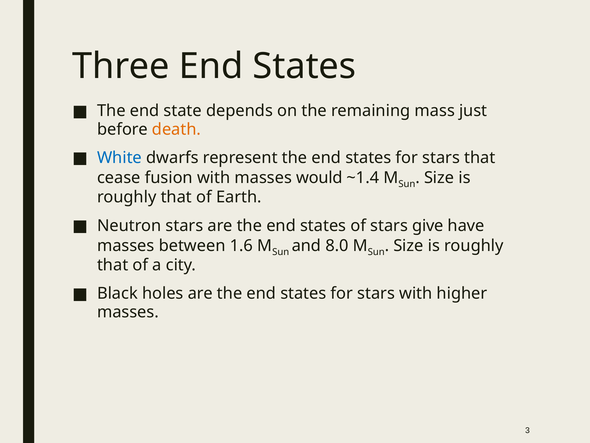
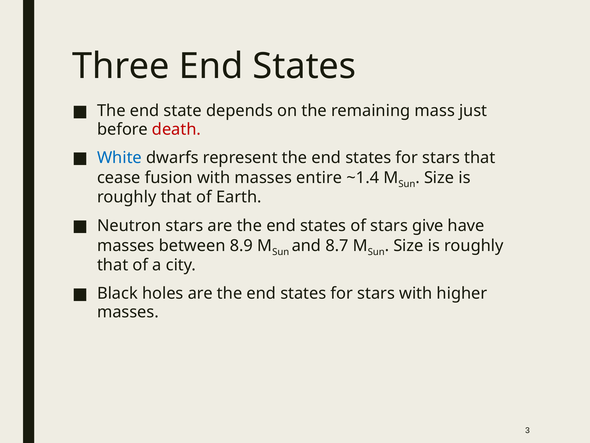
death colour: orange -> red (176, 129)
would: would -> entire (319, 178)
1.6: 1.6 -> 8.9 (241, 245)
8.0: 8.0 -> 8.7 (337, 245)
